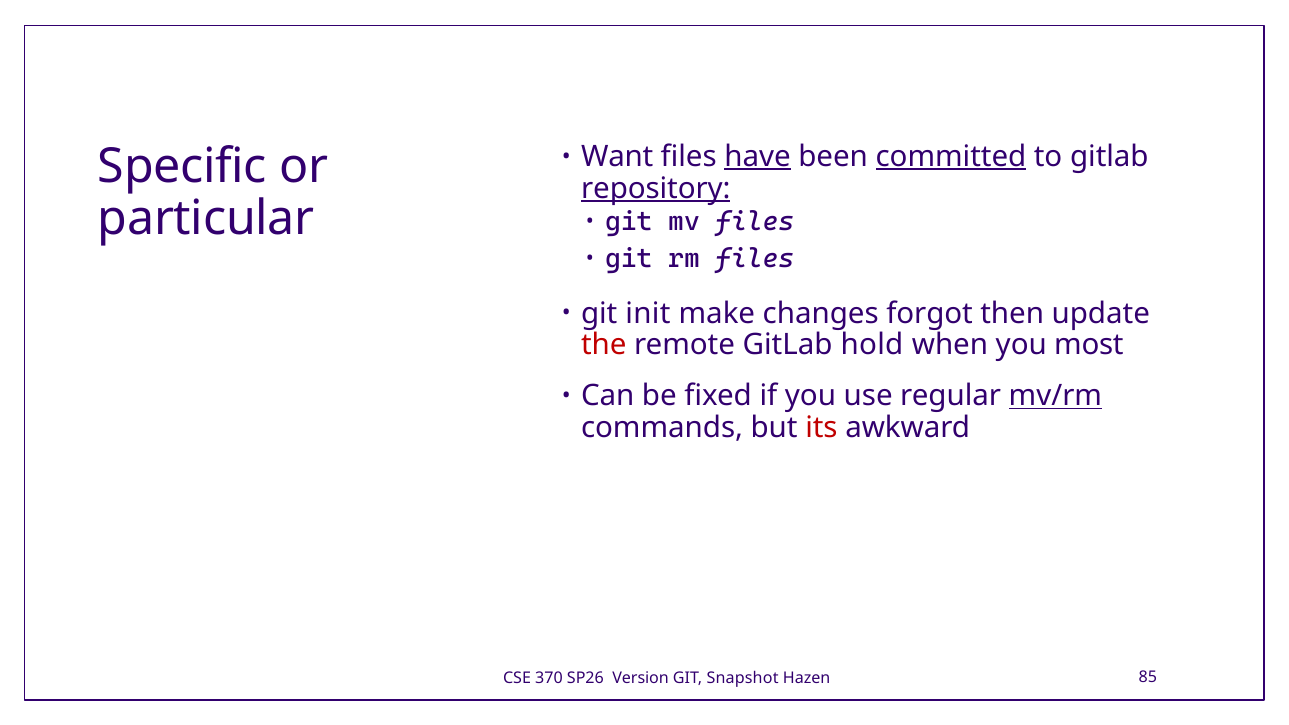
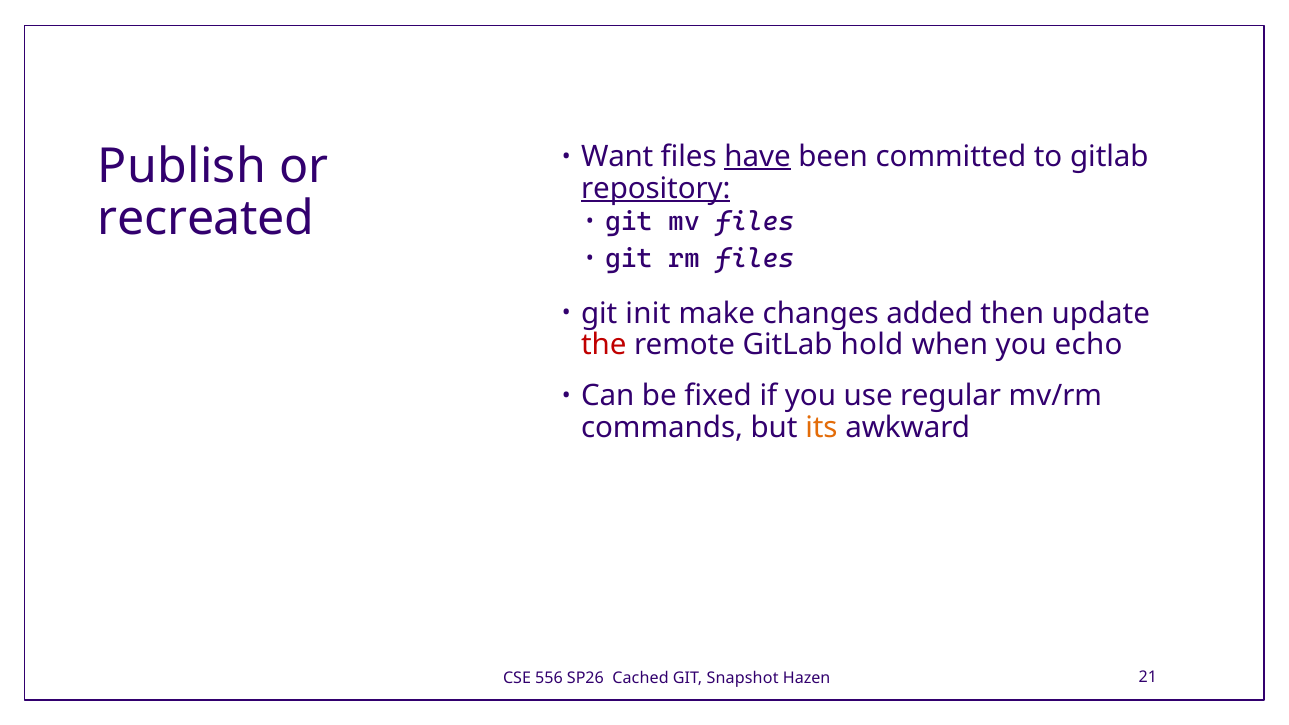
committed underline: present -> none (951, 157)
Specific: Specific -> Publish (182, 167)
particular: particular -> recreated (206, 219)
forgot: forgot -> added (930, 313)
most: most -> echo (1089, 345)
mv/rm underline: present -> none (1055, 396)
its colour: red -> orange (821, 428)
370: 370 -> 556 (549, 678)
Version: Version -> Cached (641, 678)
85: 85 -> 21 (1148, 677)
